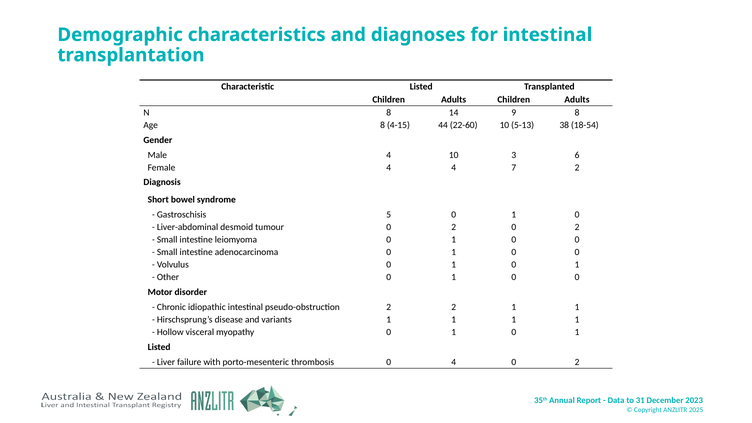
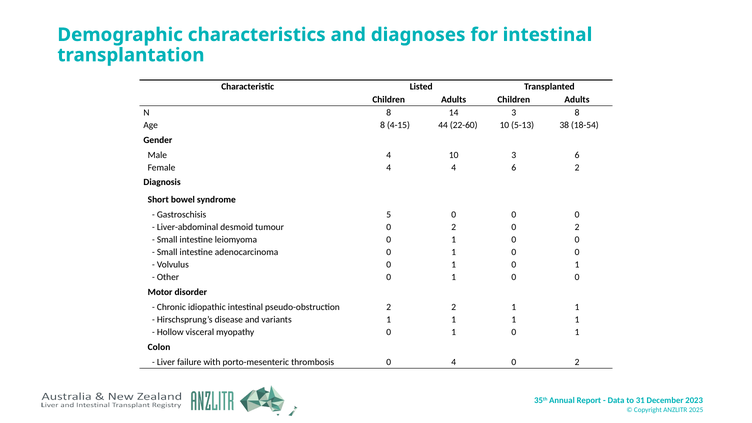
14 9: 9 -> 3 (514, 113)
4 7: 7 -> 6 (514, 167)
5 0 1: 1 -> 0 (514, 214)
Listed: Listed -> Colon (159, 347)
